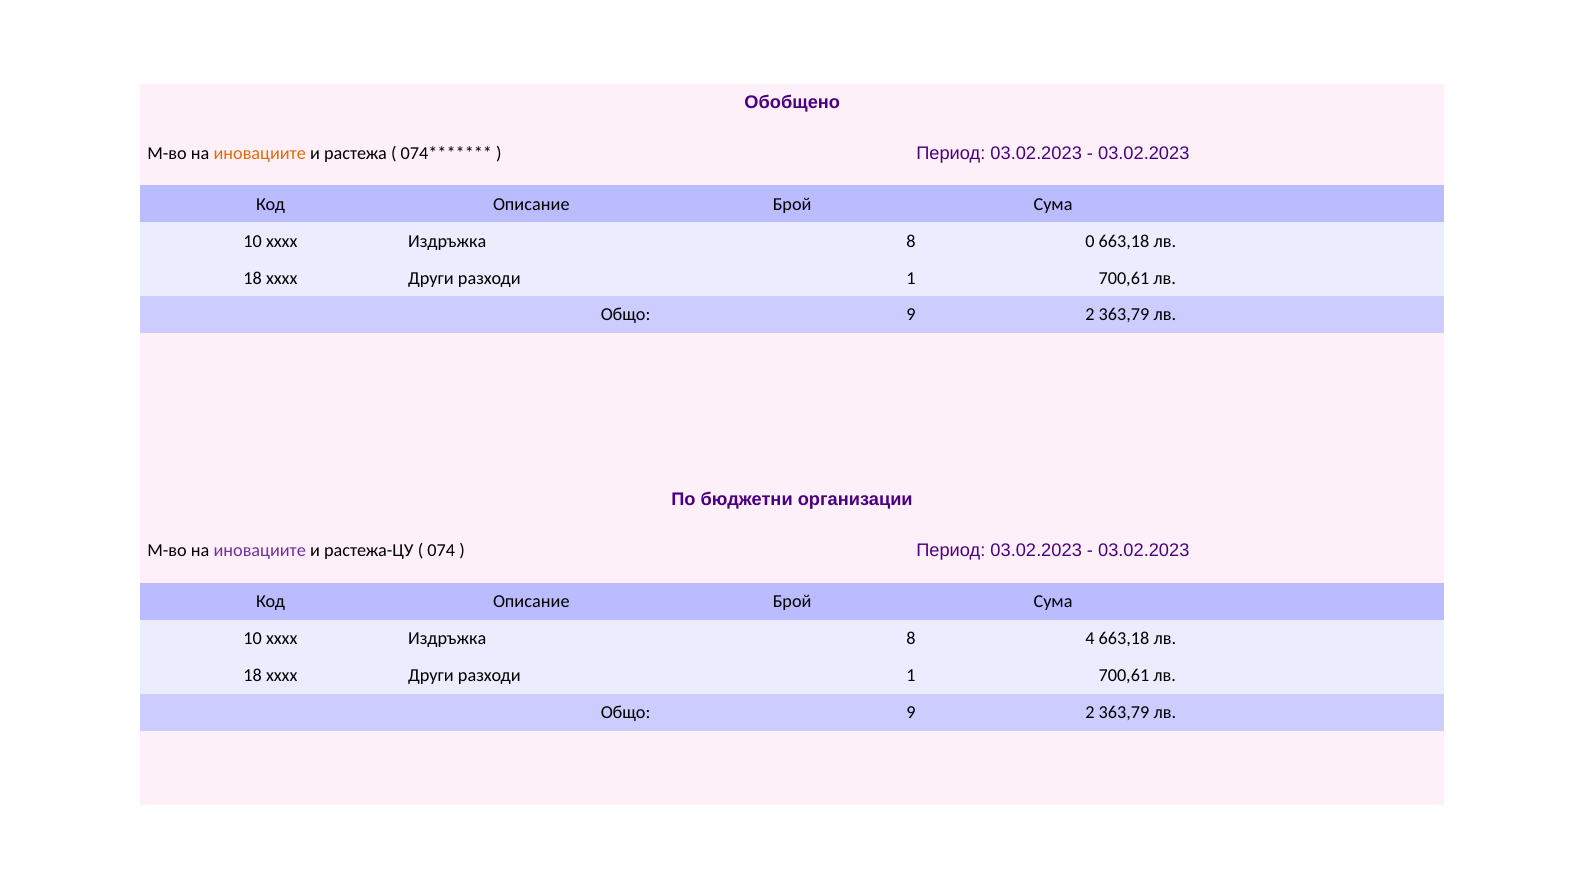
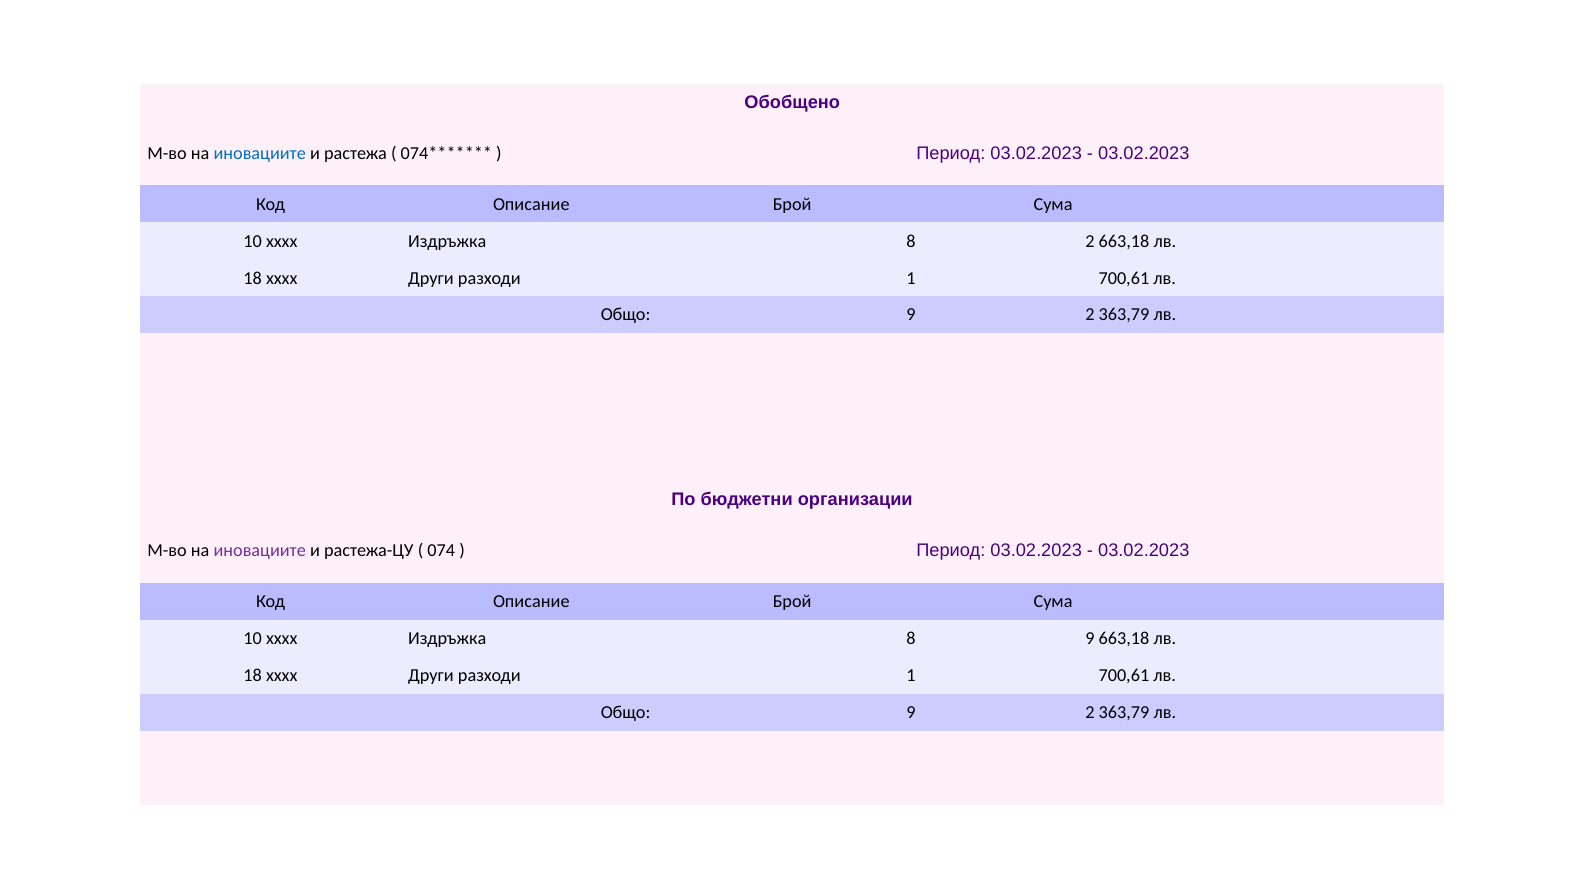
иновациите colour: orange -> blue (260, 153)
8 0: 0 -> 2 (1090, 241)
8 4: 4 -> 9 (1090, 639)
